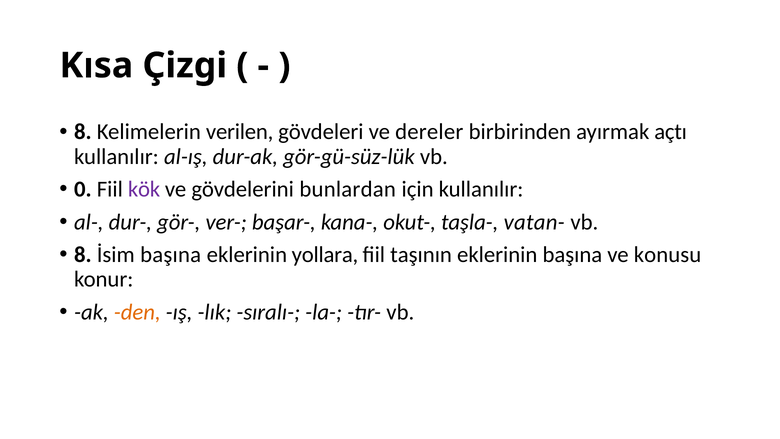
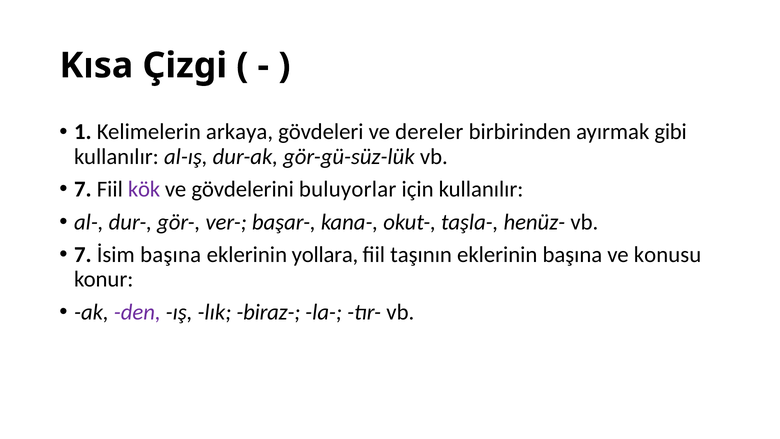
8: 8 -> 1 (83, 132)
verilen: verilen -> arkaya (240, 132)
açtı: açtı -> gibi (671, 132)
0: 0 -> 7 (83, 189)
bunlardan: bunlardan -> buluyorlar (348, 189)
vatan-: vatan- -> henüz- (534, 222)
8: 8 -> 7 (83, 255)
den colour: orange -> purple (137, 312)
sıralı-: sıralı- -> biraz- (268, 312)
